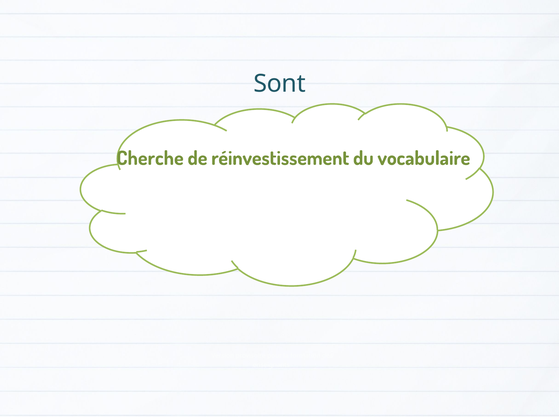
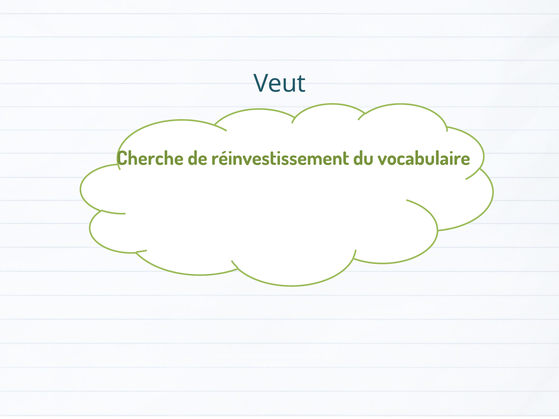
Sont: Sont -> Veut (280, 84)
